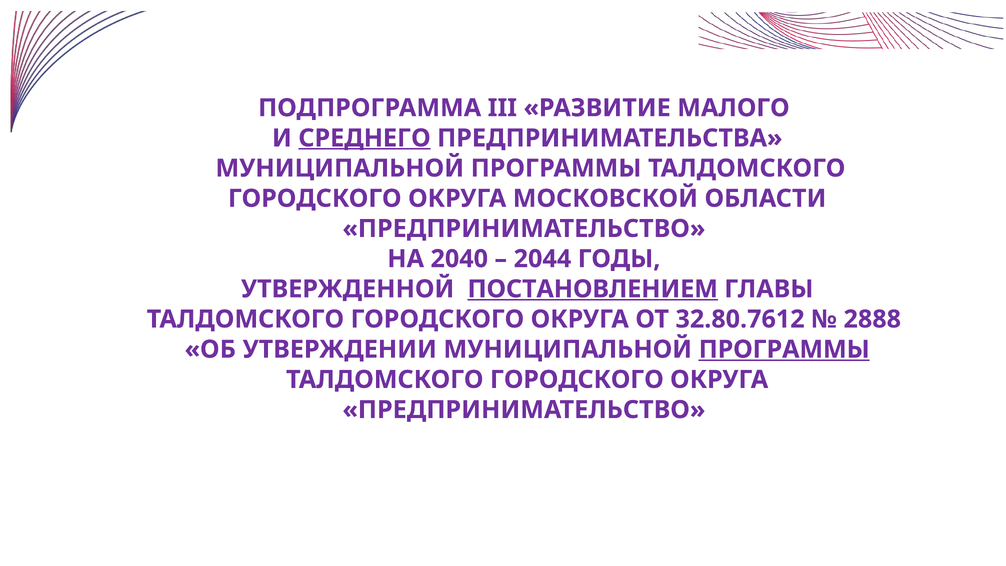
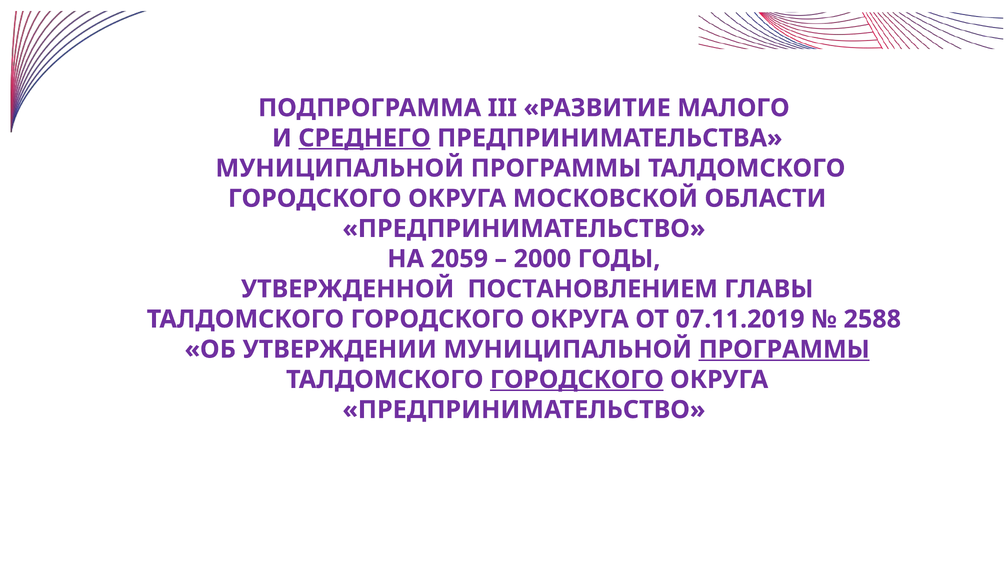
2040: 2040 -> 2059 (459, 259)
2044: 2044 -> 2000 (542, 259)
ПОСТАНОВЛЕНИЕМ underline: present -> none (593, 289)
32.80.7612: 32.80.7612 -> 07.11.2019 (740, 319)
2888: 2888 -> 2588 (872, 319)
ГОРОДСКОГО underline: none -> present (577, 380)
